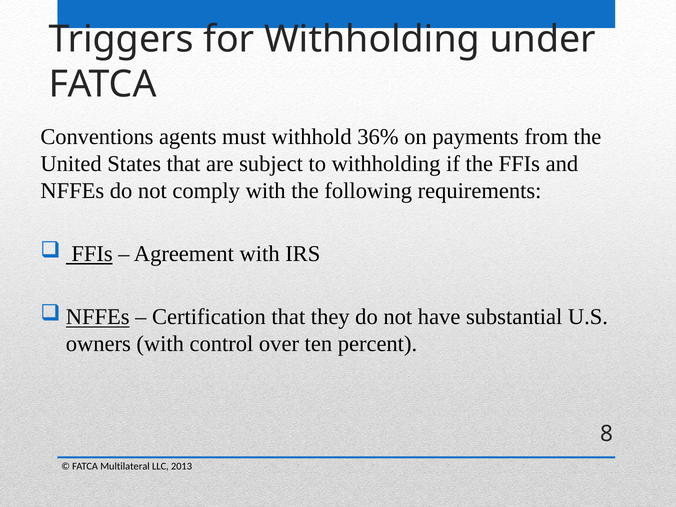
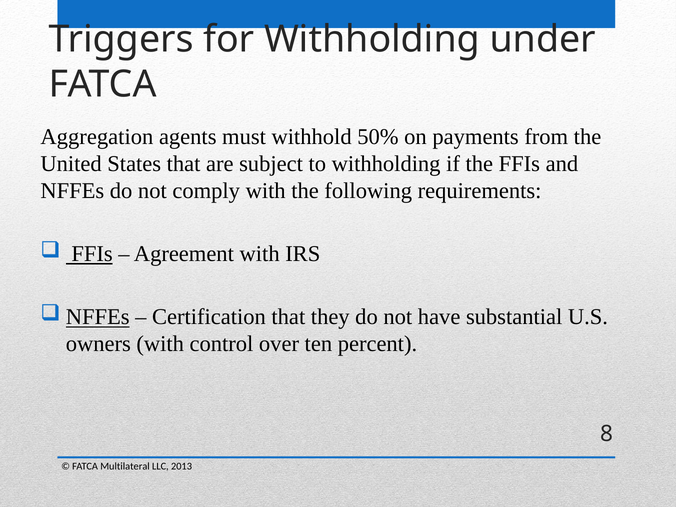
Conventions: Conventions -> Aggregation (97, 137)
36%: 36% -> 50% (378, 137)
